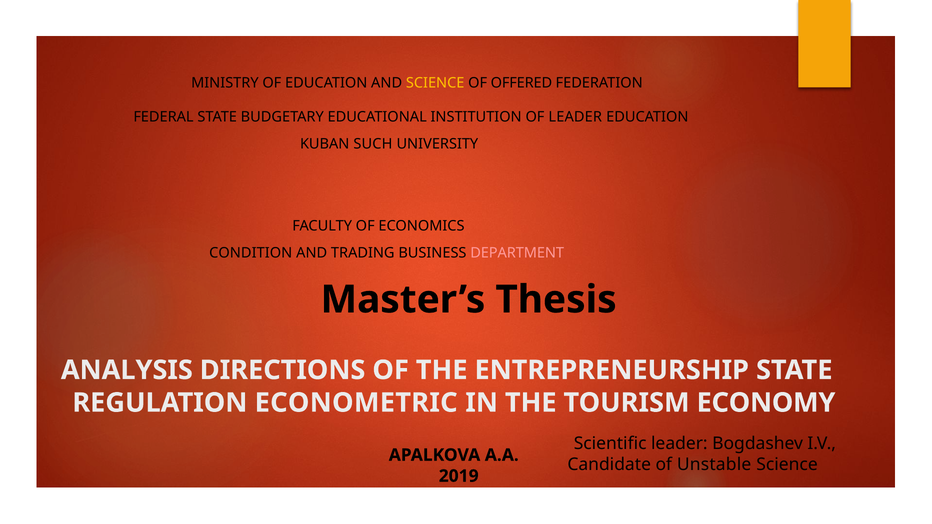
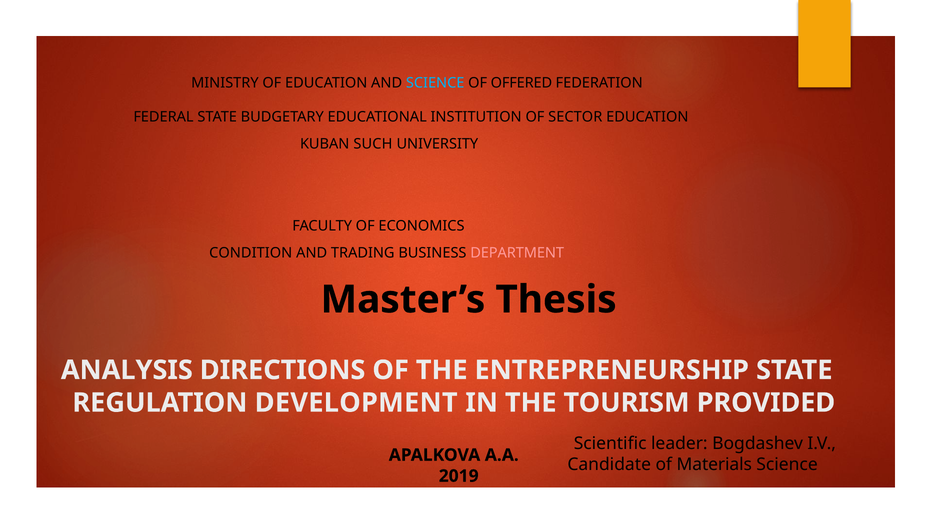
SCIENCE colour: yellow -> light blue (435, 83)
OF LEADER: LEADER -> SECTOR (575, 117)
ECONOMETRIC: ECONOMETRIC -> DEVELOPMENT (356, 403)
ECONOMY: ECONOMY -> PROVIDED (766, 403)
Unstable: Unstable -> Materials (714, 465)
